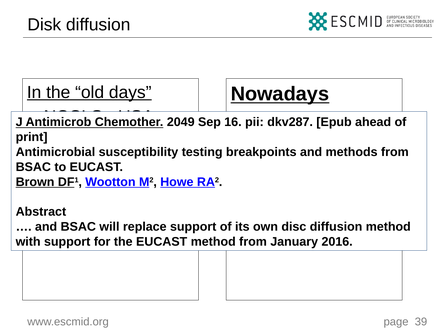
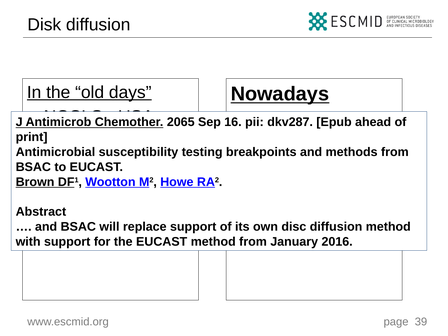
2049: 2049 -> 2065 (181, 122)
